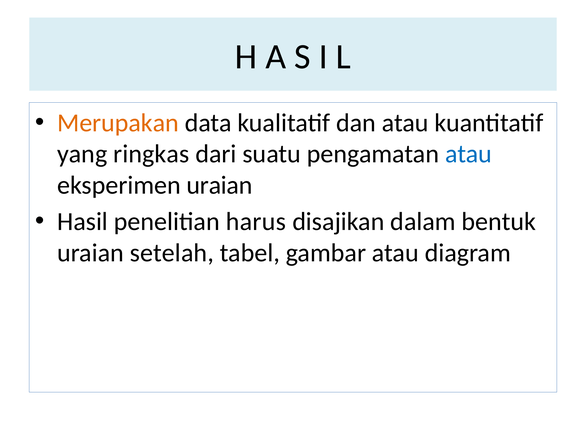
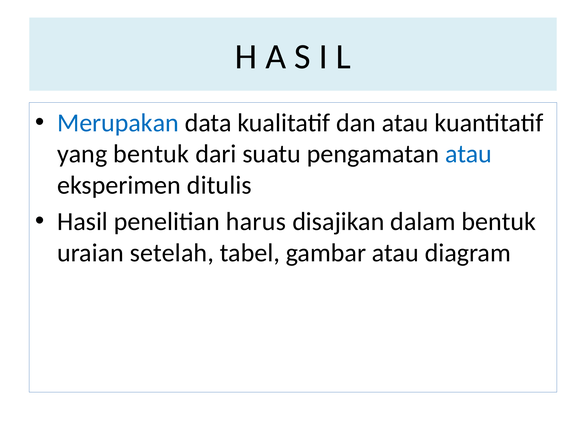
Merupakan colour: orange -> blue (118, 123)
yang ringkas: ringkas -> bentuk (151, 154)
eksperimen uraian: uraian -> ditulis (219, 185)
